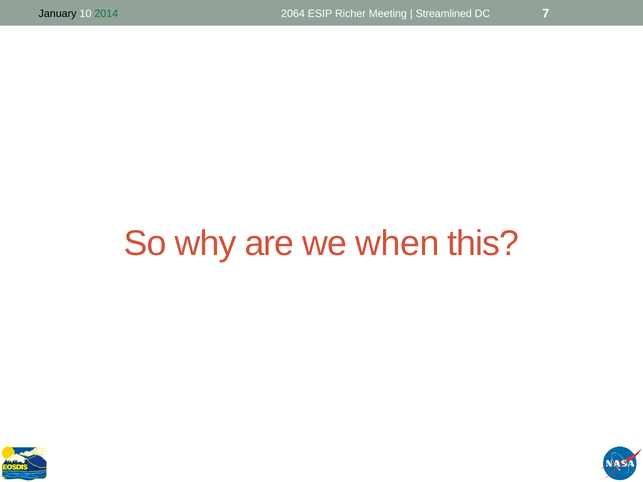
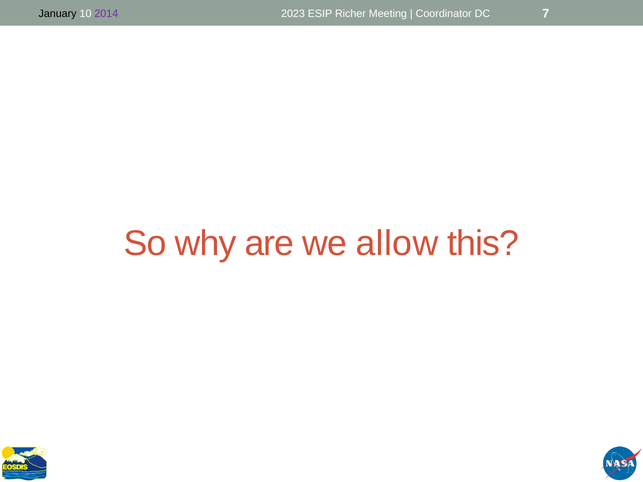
2014 colour: green -> purple (106, 14)
2064: 2064 -> 2023 (293, 14)
Streamlined: Streamlined -> Coordinator (444, 14)
when: when -> allow (397, 244)
